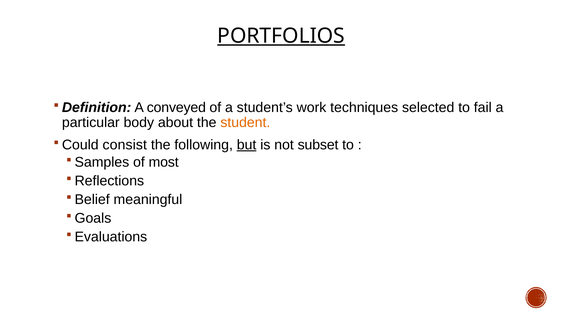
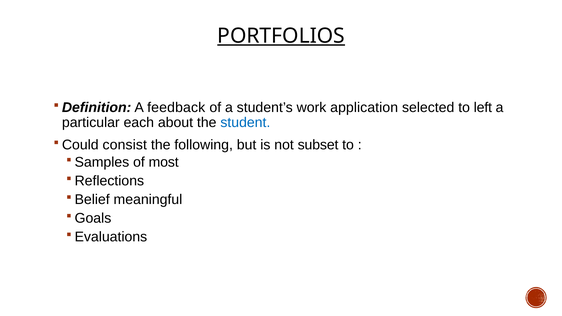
conveyed: conveyed -> feedback (176, 107)
techniques: techniques -> application (364, 107)
fail: fail -> left (483, 107)
body: body -> each (139, 123)
student colour: orange -> blue (245, 123)
but underline: present -> none (247, 145)
